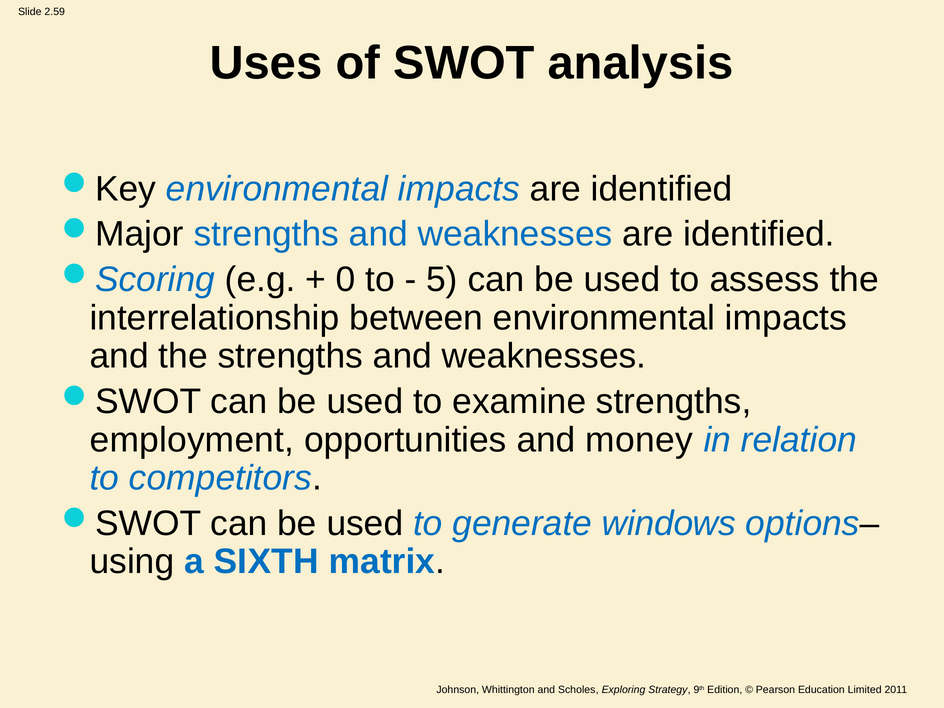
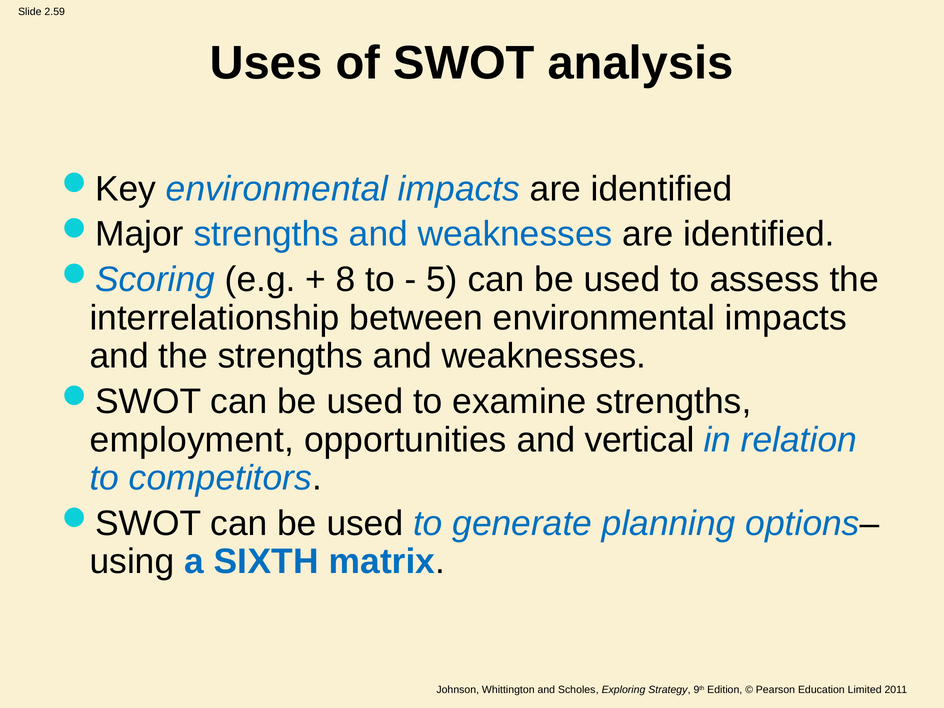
0: 0 -> 8 (346, 280)
money: money -> vertical (640, 440)
windows: windows -> planning (669, 523)
